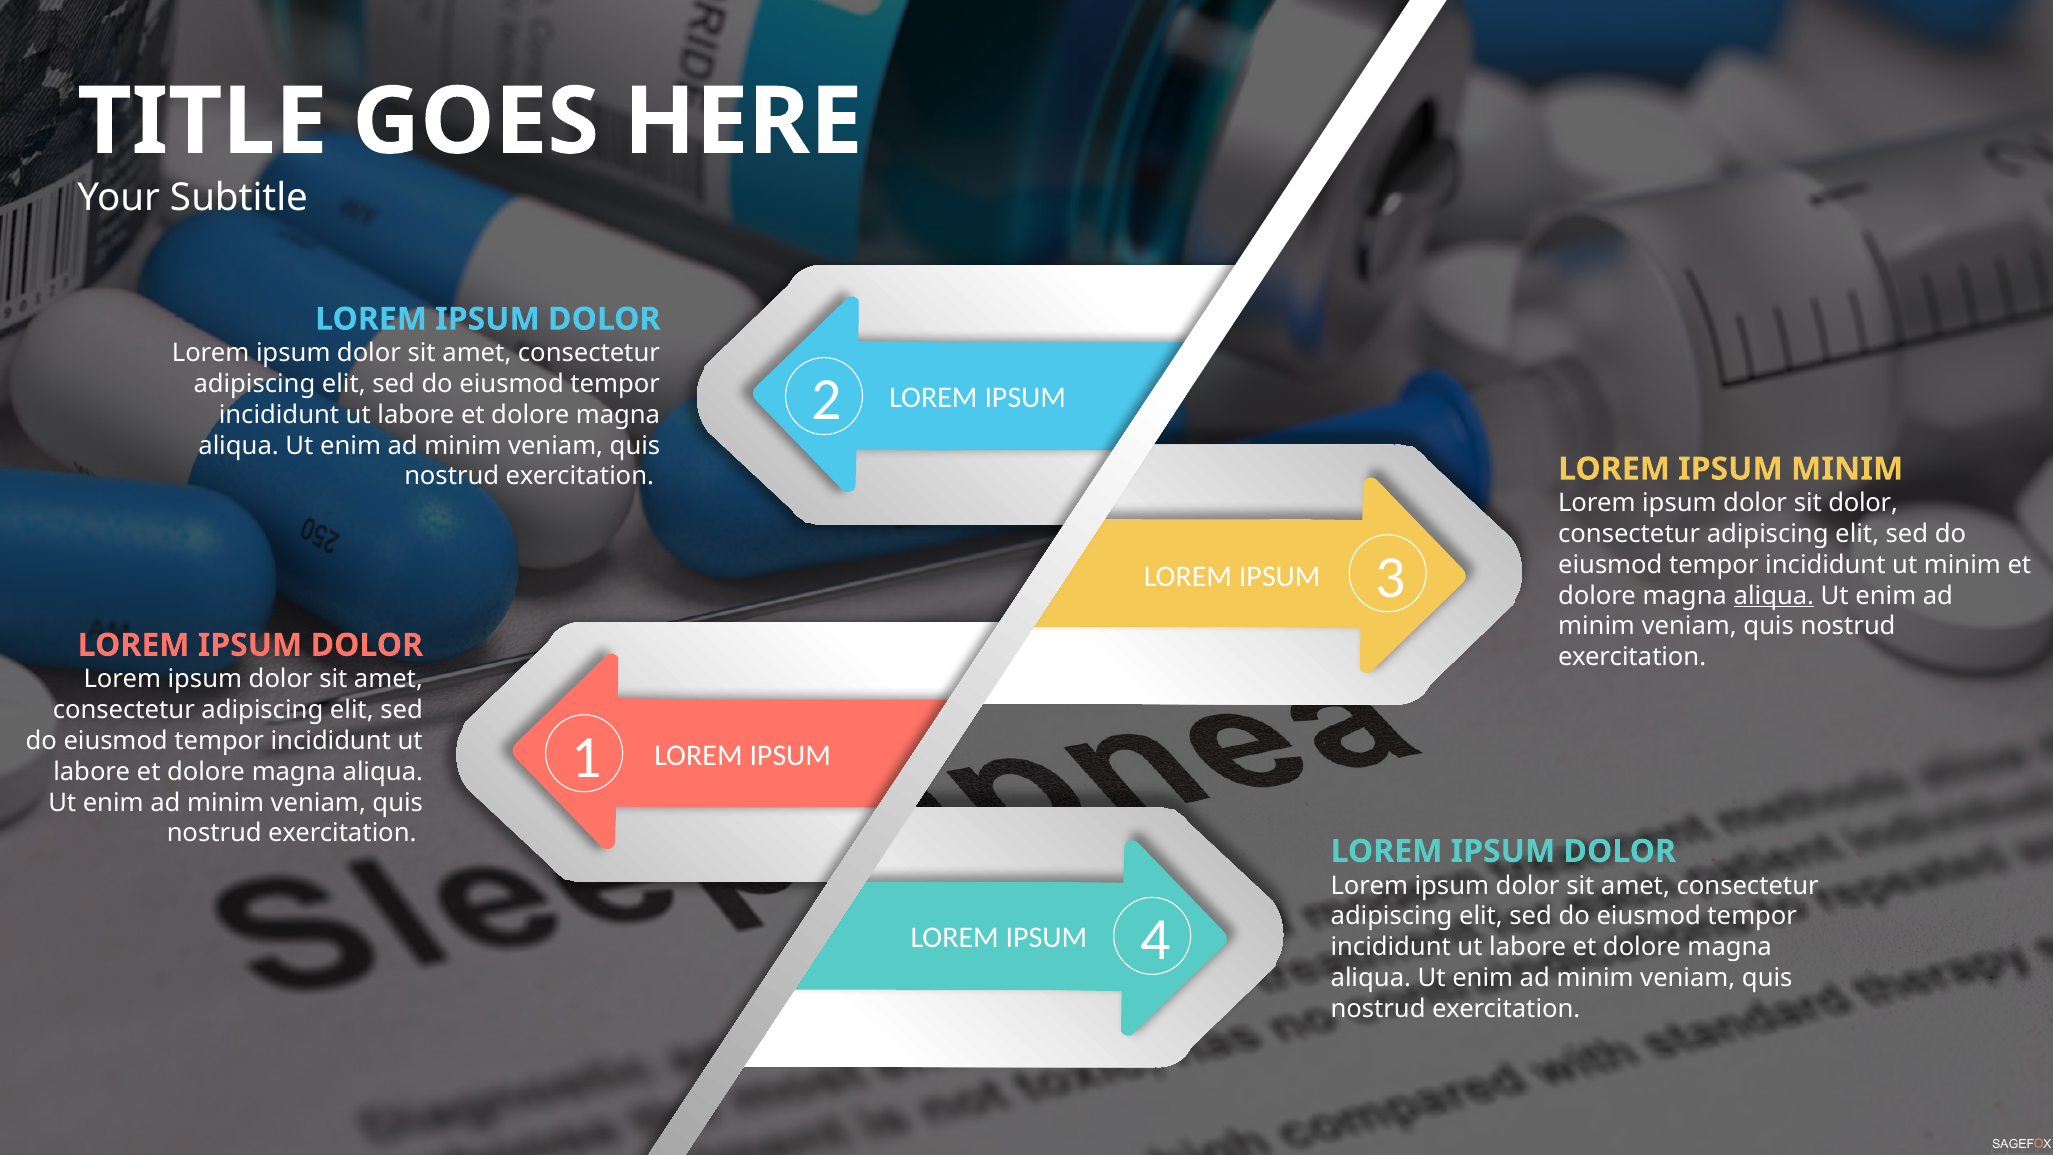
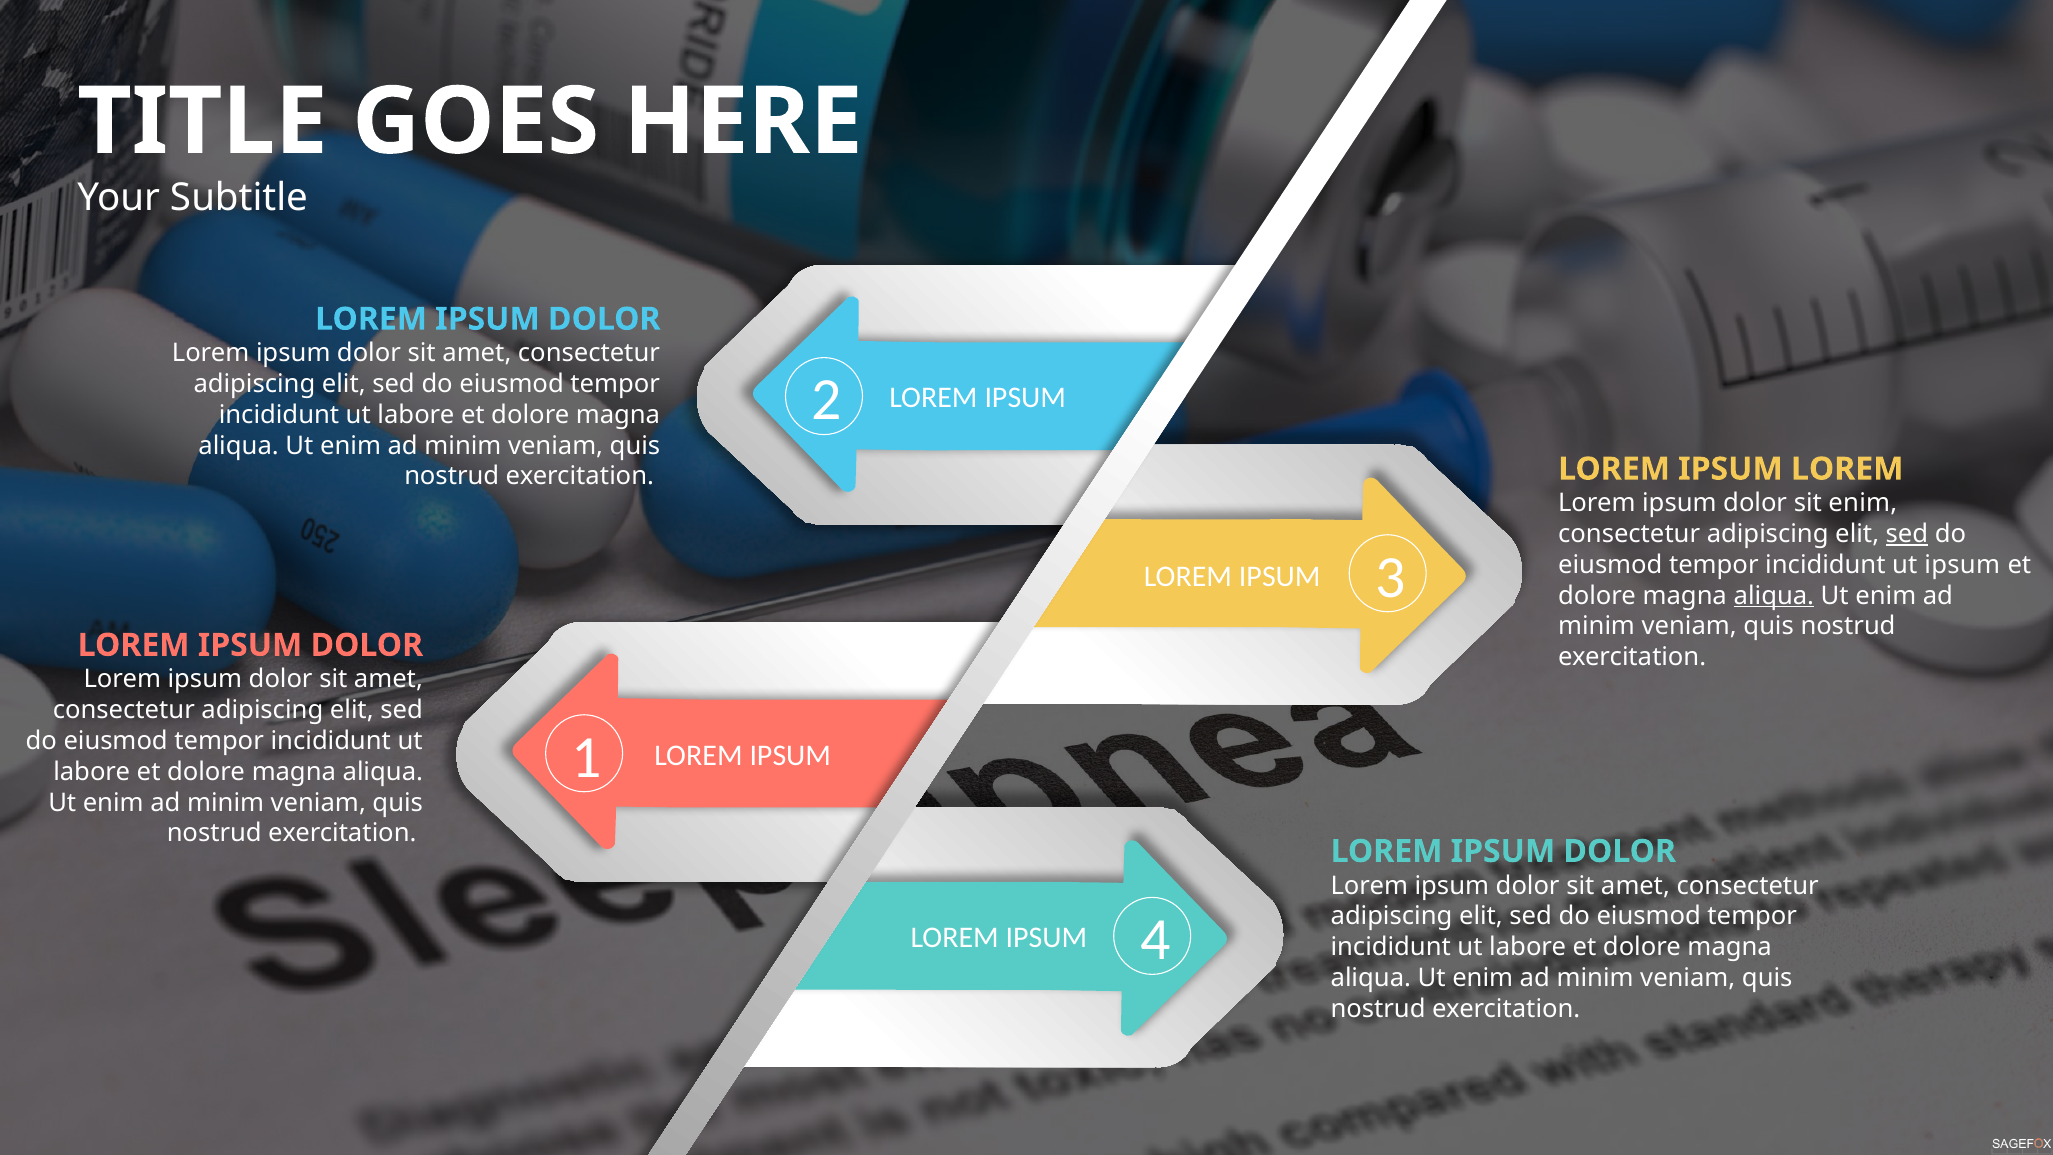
MINIM: MINIM -> LOREM (1847, 469)
sit dolor: dolor -> enim (1863, 503)
sed underline: none -> present (1907, 534)
ut minim: minim -> ipsum (1962, 565)
